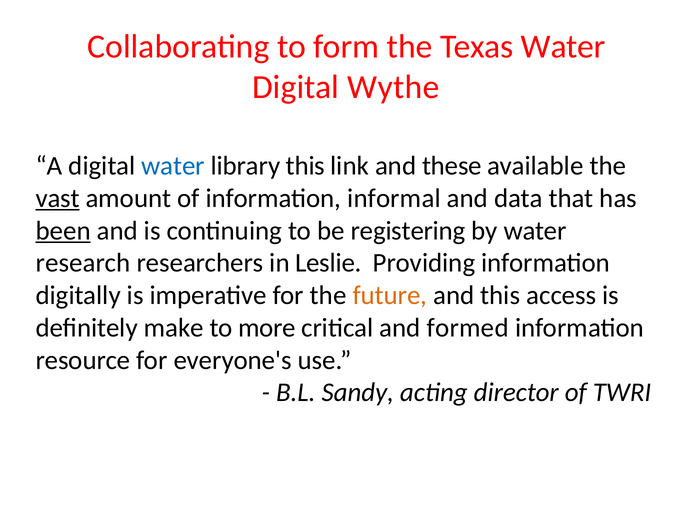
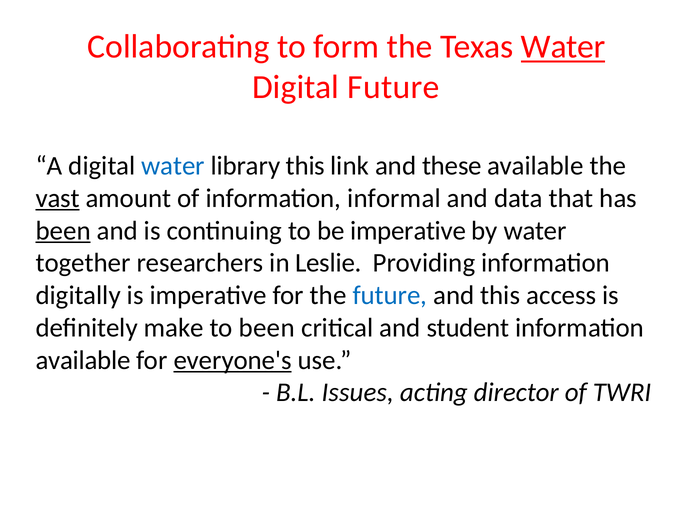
Water underline: none -> present (563, 47)
Digital Wythe: Wythe -> Future (393, 87)
be registering: registering -> imperative (408, 231)
research: research -> together (83, 263)
future colour: orange -> blue (390, 295)
to more: more -> been (267, 328)
formed: formed -> student (468, 328)
resource: resource -> available (83, 360)
everyone's underline: none -> present (233, 360)
Sandy: Sandy -> Issues (358, 392)
